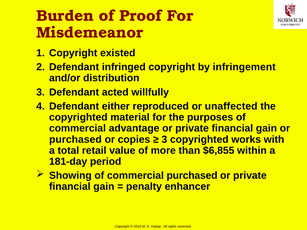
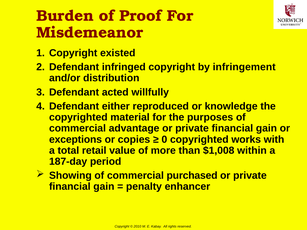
unaffected: unaffected -> knowledge (231, 106)
purchased: purchased -> exceptions (76, 140)
3: 3 -> 0 (164, 140)
$6,855: $6,855 -> $1,008 (219, 151)
181-day: 181-day -> 187-day (68, 162)
